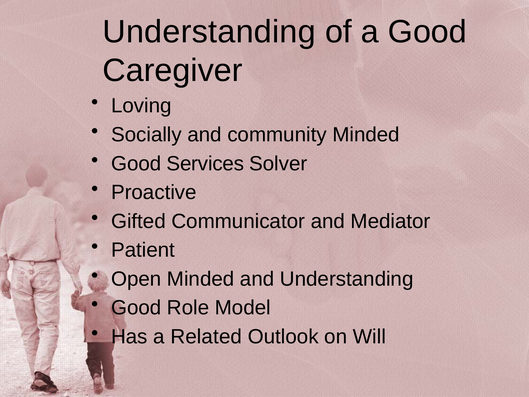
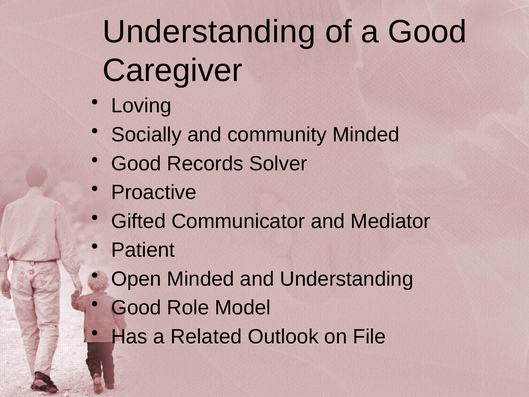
Services: Services -> Records (205, 163)
Will: Will -> File (369, 336)
